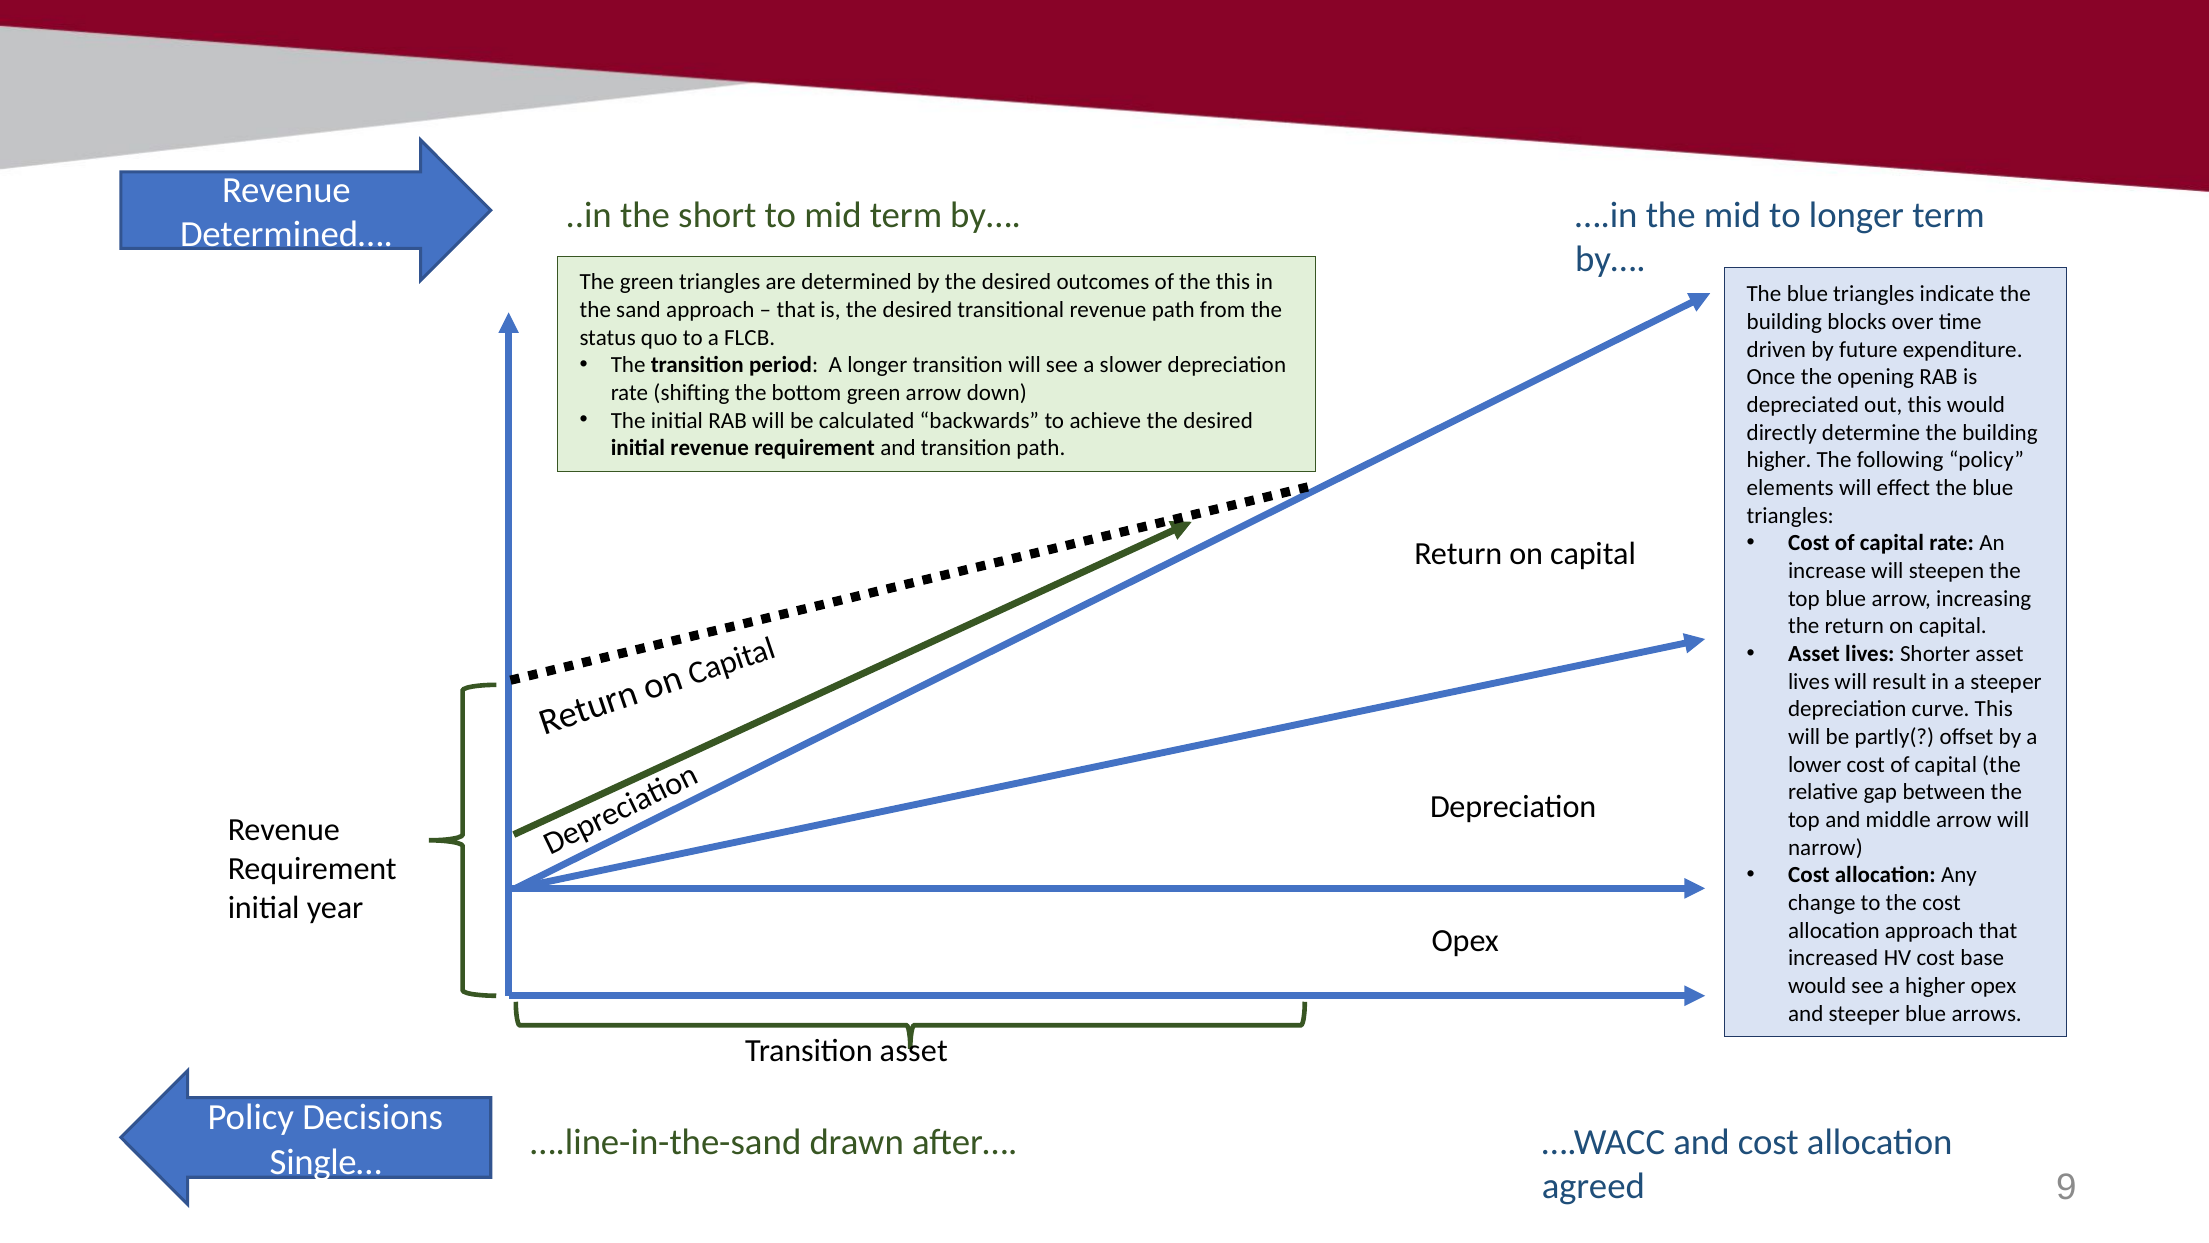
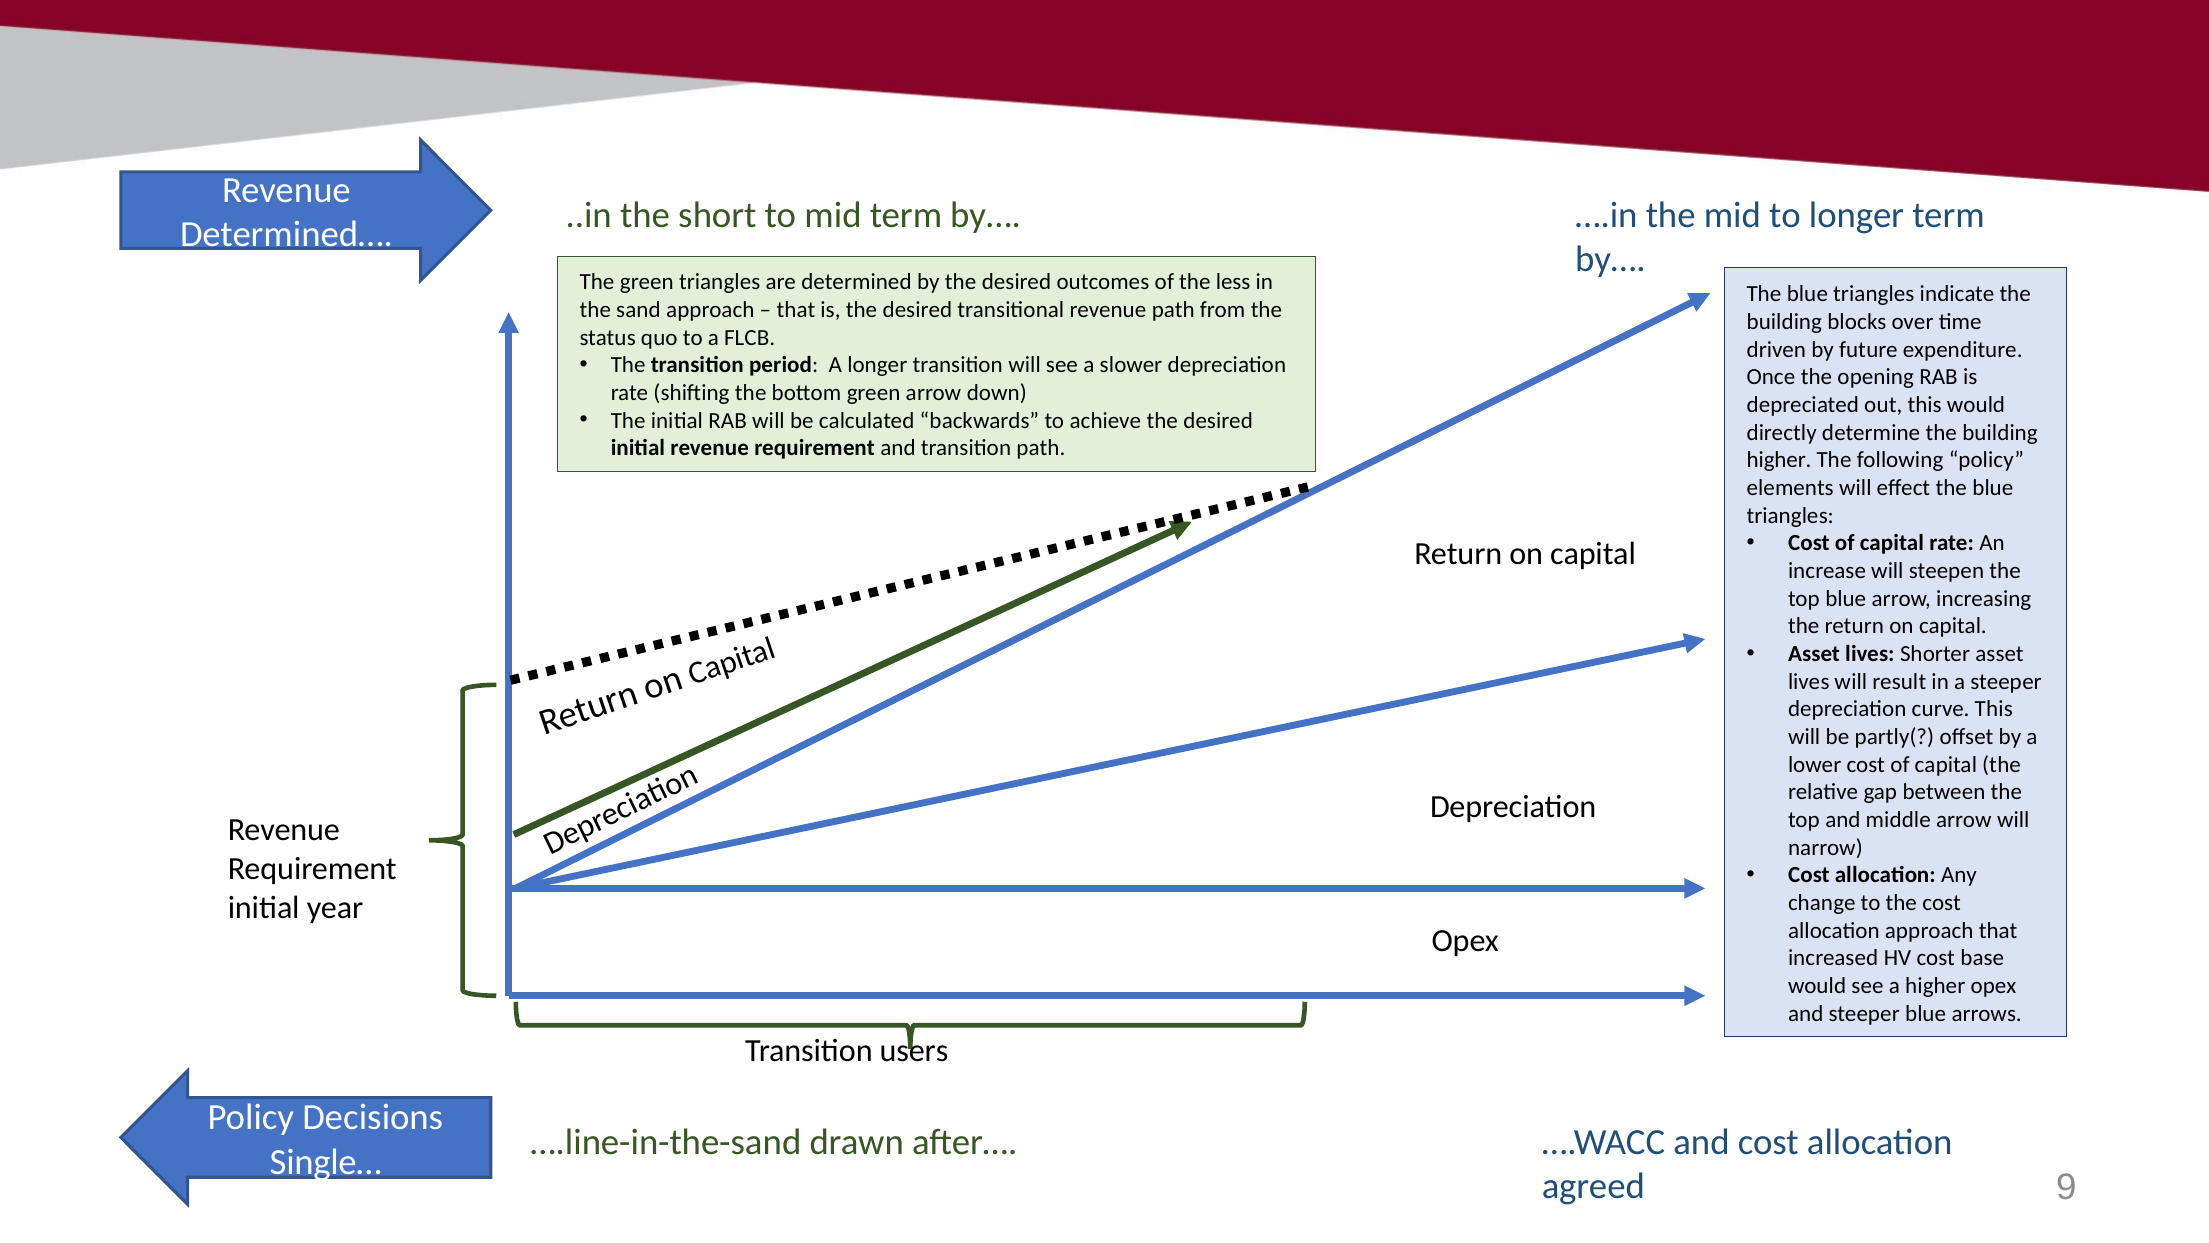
the this: this -> less (1233, 282)
Transition asset: asset -> users (914, 1051)
